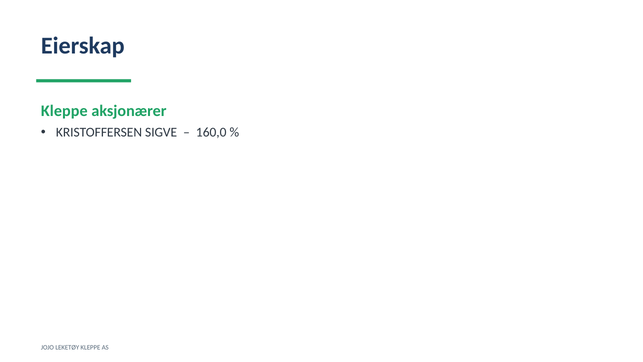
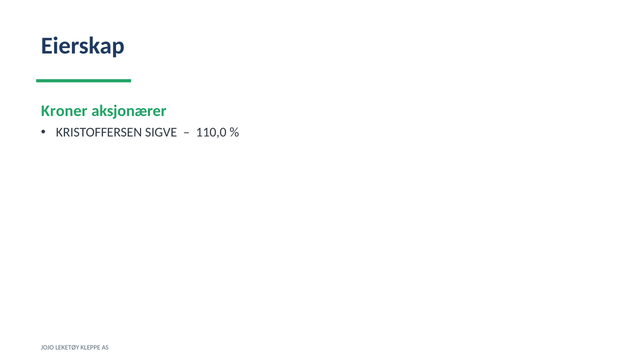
Kleppe: Kleppe -> Kroner (64, 111)
160,0: 160,0 -> 110,0 (211, 132)
